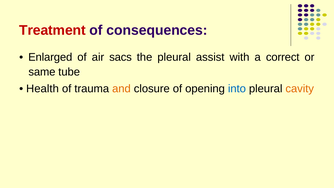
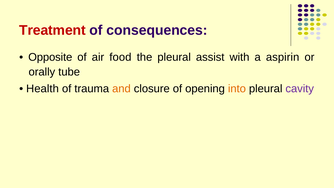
Enlarged: Enlarged -> Opposite (50, 57)
sacs: sacs -> food (120, 57)
correct: correct -> aspirin (283, 57)
same: same -> orally (42, 72)
into colour: blue -> orange (237, 89)
cavity colour: orange -> purple (300, 89)
